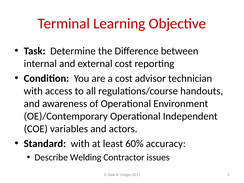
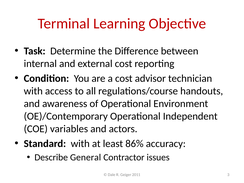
60%: 60% -> 86% (134, 144)
Welding: Welding -> General (86, 157)
